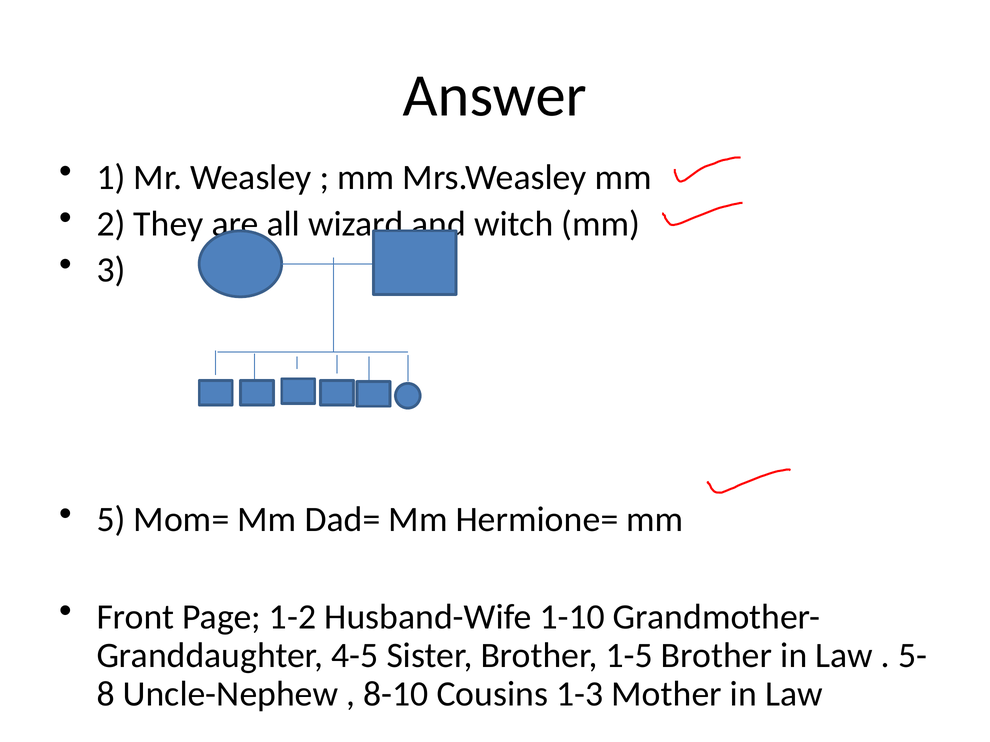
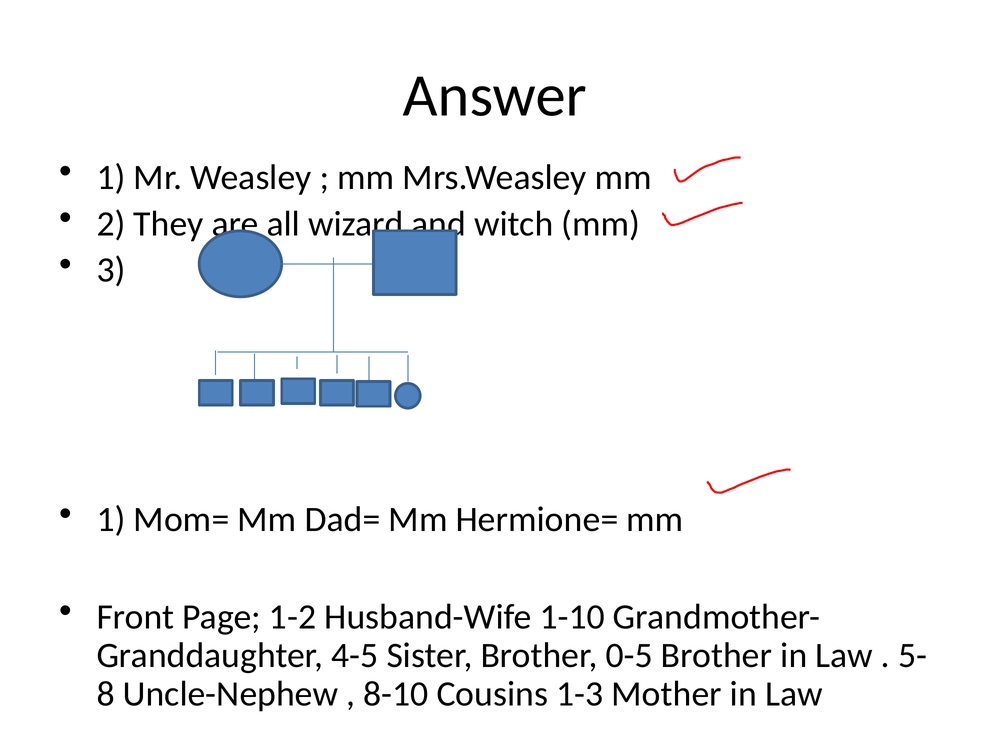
5: 5 -> 1 (111, 520)
1-5: 1-5 -> 0-5 (629, 656)
